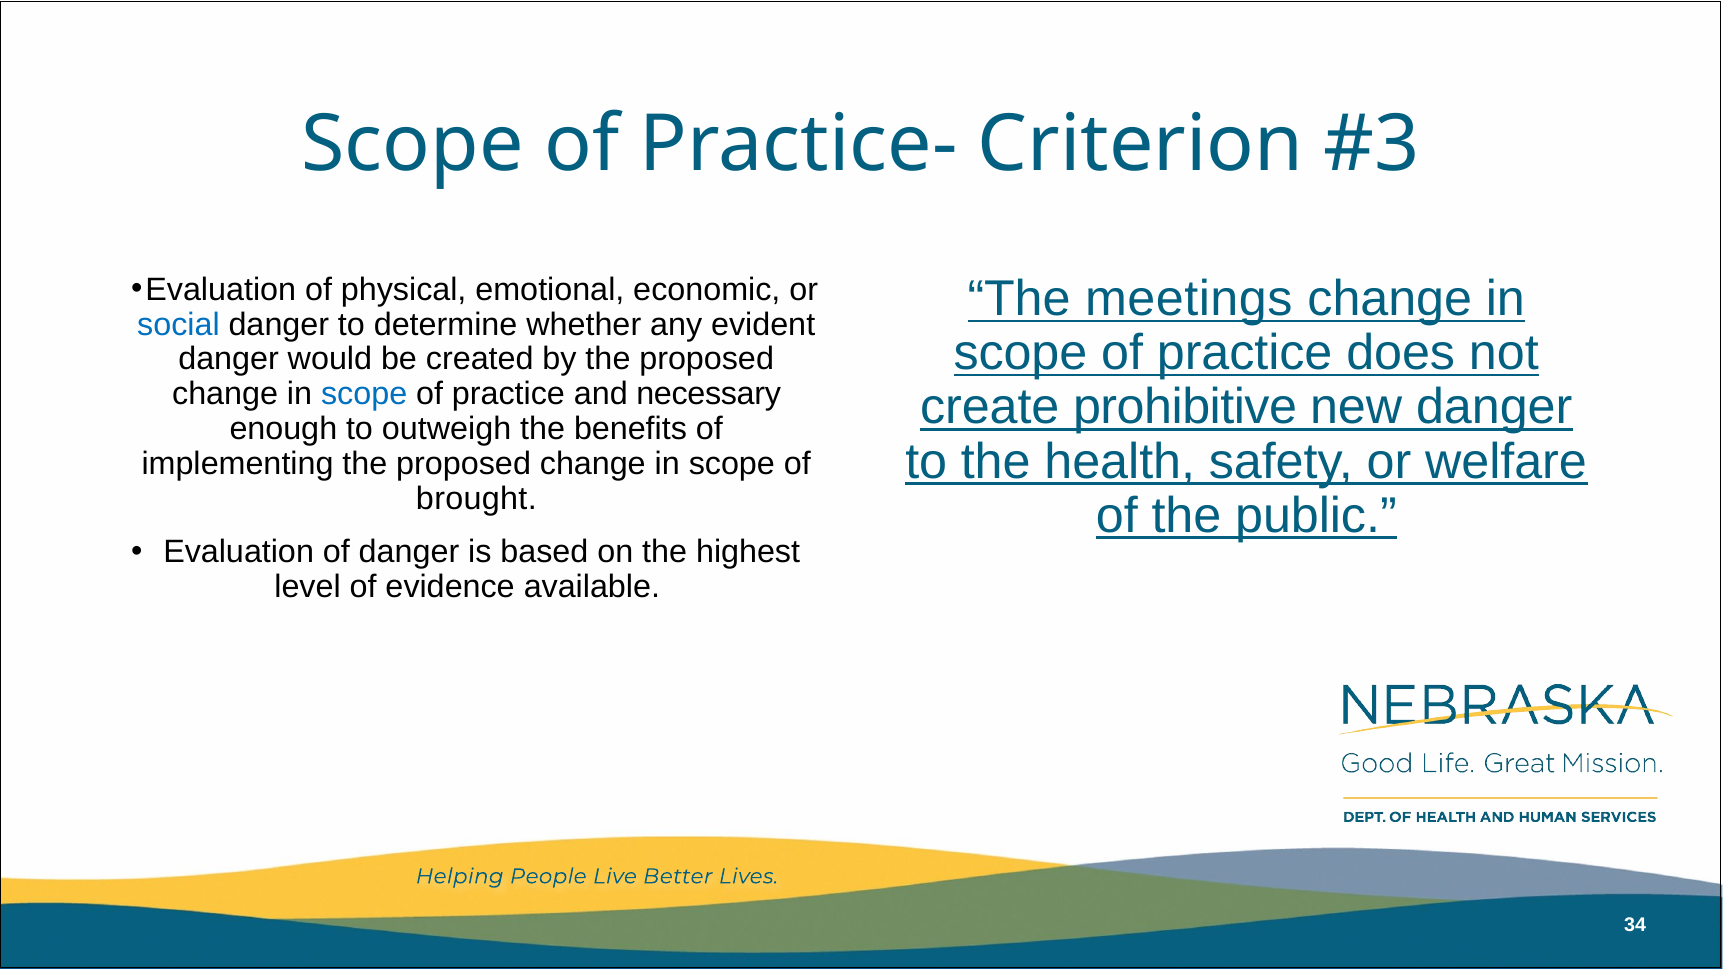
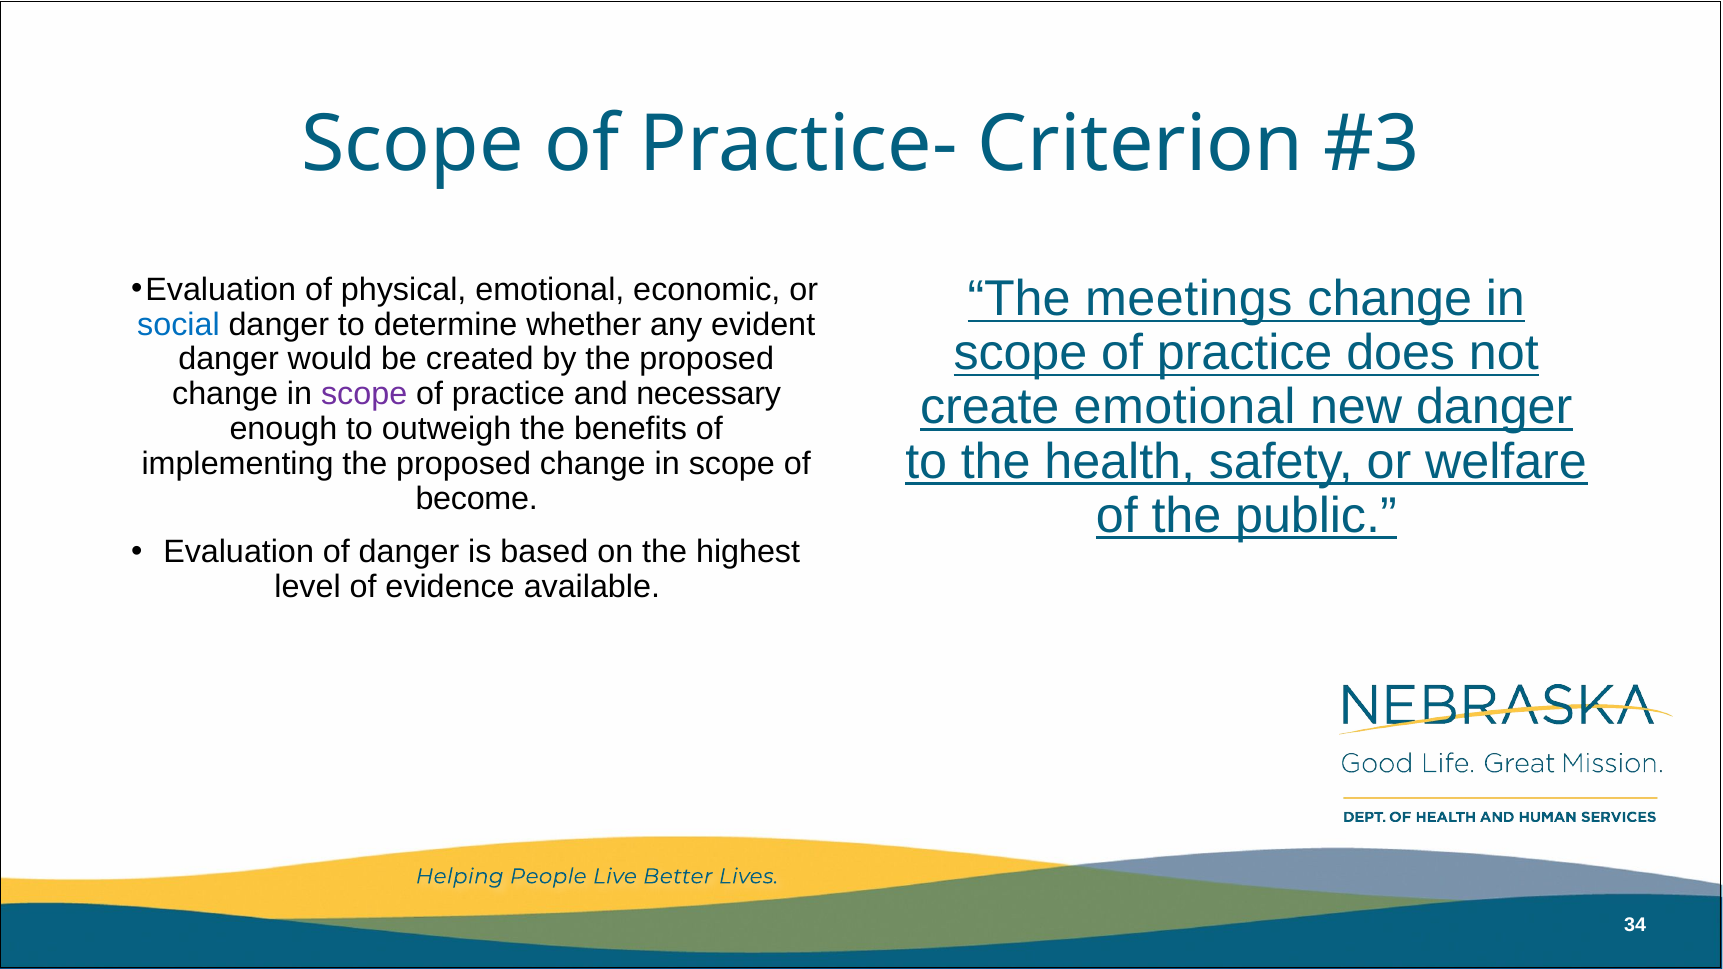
scope colour: blue -> purple (364, 394)
create prohibitive: prohibitive -> emotional (1185, 407)
brought: brought -> become (477, 499)
